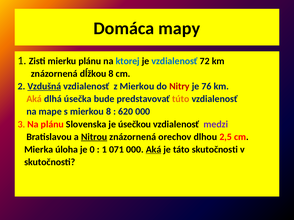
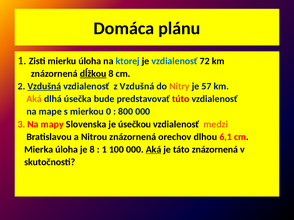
mapy: mapy -> plánu (179, 28)
mierku plánu: plánu -> úloha (90, 61)
dĺžkou underline: none -> present (93, 74)
z Mierkou: Mierkou -> Vzdušná (137, 87)
Nitry colour: red -> orange (179, 87)
76: 76 -> 57 (206, 87)
túto colour: orange -> red (181, 99)
mierkou 8: 8 -> 0 (108, 112)
620: 620 -> 800 (126, 112)
Na plánu: plánu -> mapy (52, 124)
medzi colour: purple -> orange (216, 124)
Nitrou underline: present -> none (94, 137)
2,5: 2,5 -> 6,1 (226, 137)
je 0: 0 -> 8 (92, 150)
071: 071 -> 100 (116, 150)
táto skutočnosti: skutočnosti -> znázornená (215, 150)
